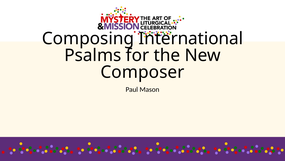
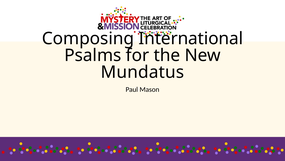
Composer: Composer -> Mundatus (142, 72)
